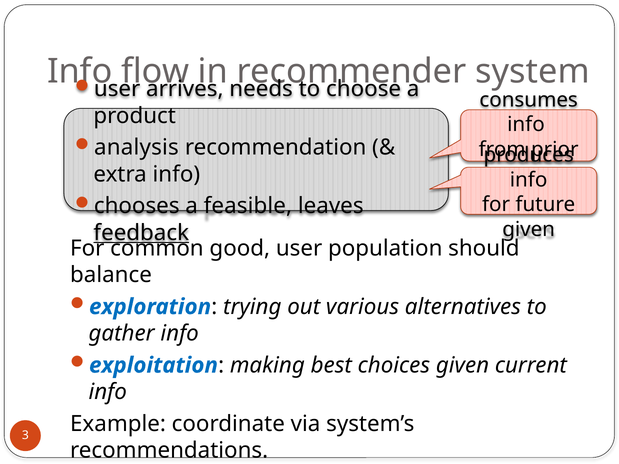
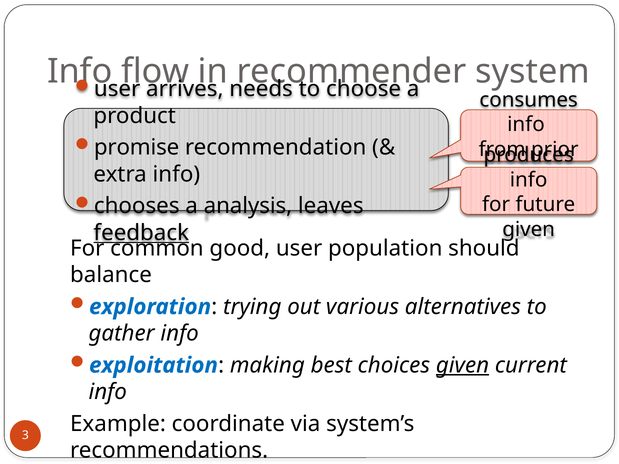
analysis: analysis -> promise (137, 148)
feasible: feasible -> analysis (248, 206)
given underline: none -> present (463, 365)
